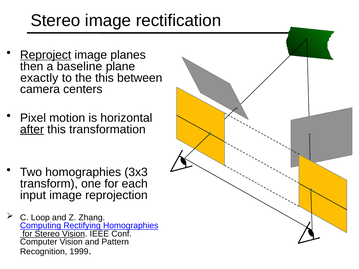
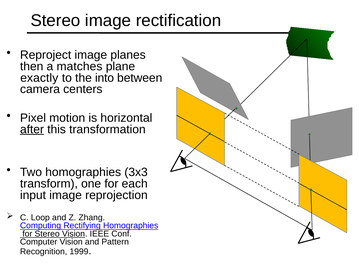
Reproject underline: present -> none (46, 55)
baseline: baseline -> matches (80, 66)
the this: this -> into (105, 78)
